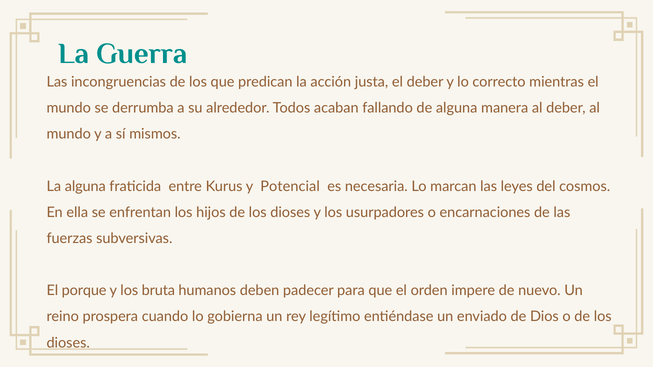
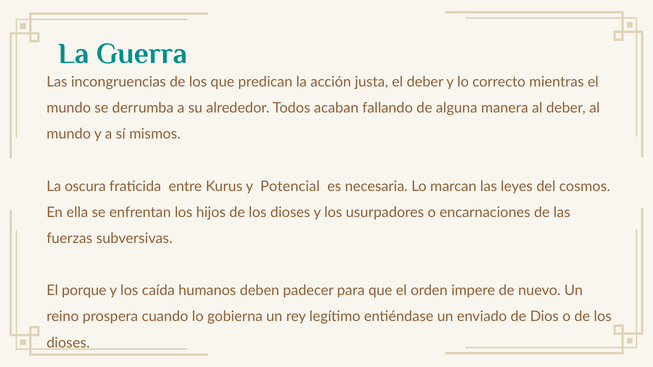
La alguna: alguna -> oscura (85, 186)
bruta: bruta -> caída (158, 291)
